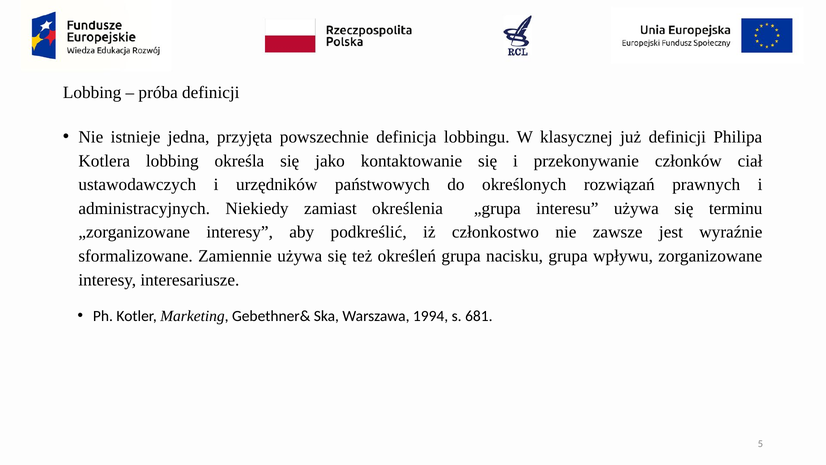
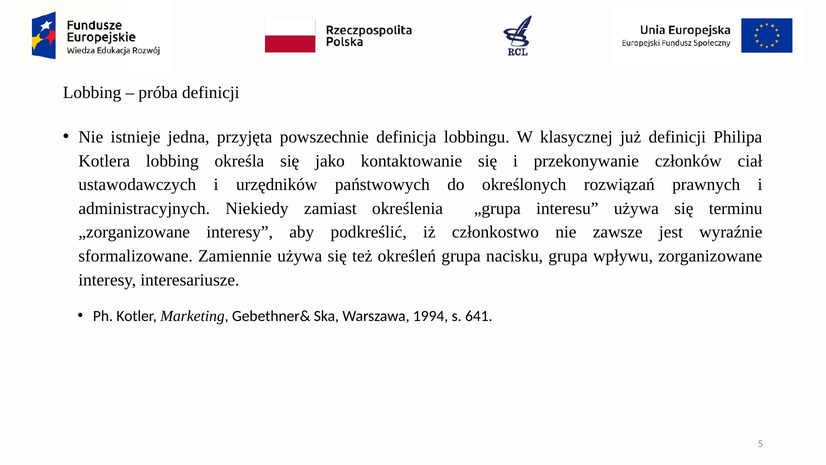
681: 681 -> 641 (479, 316)
